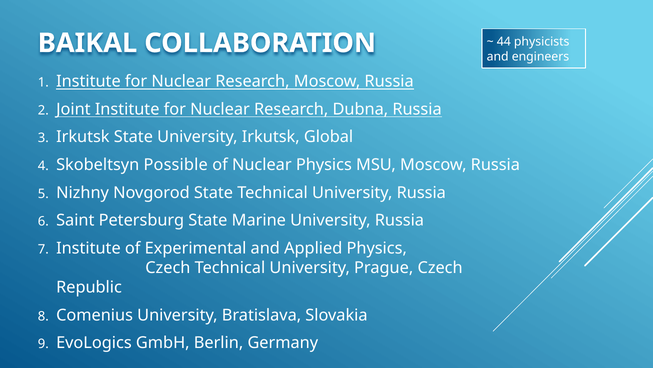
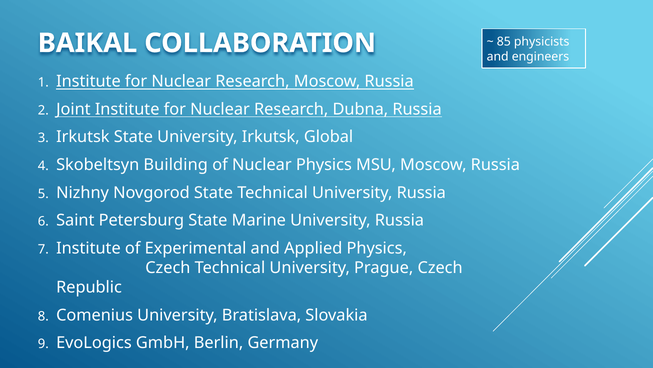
44: 44 -> 85 (504, 42)
Possible: Possible -> Building (176, 164)
